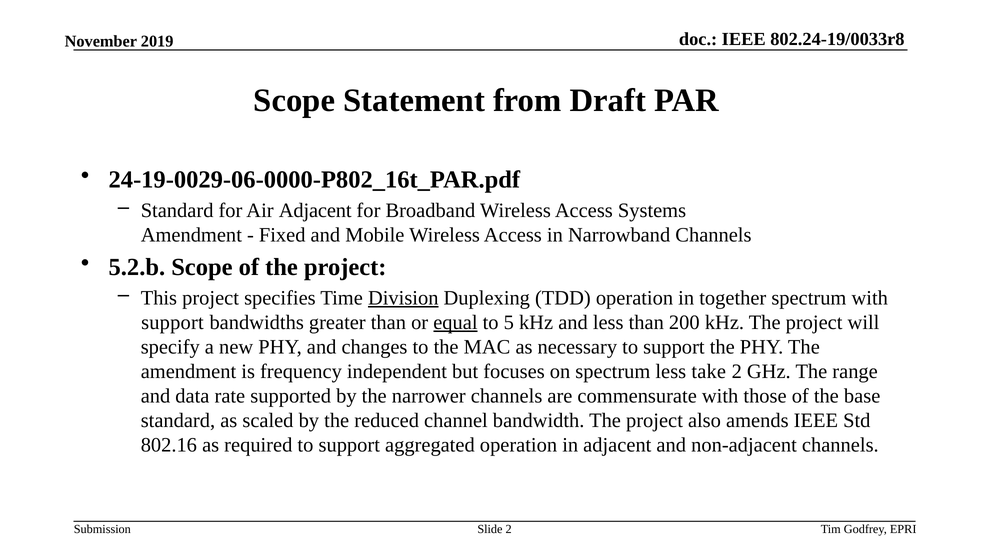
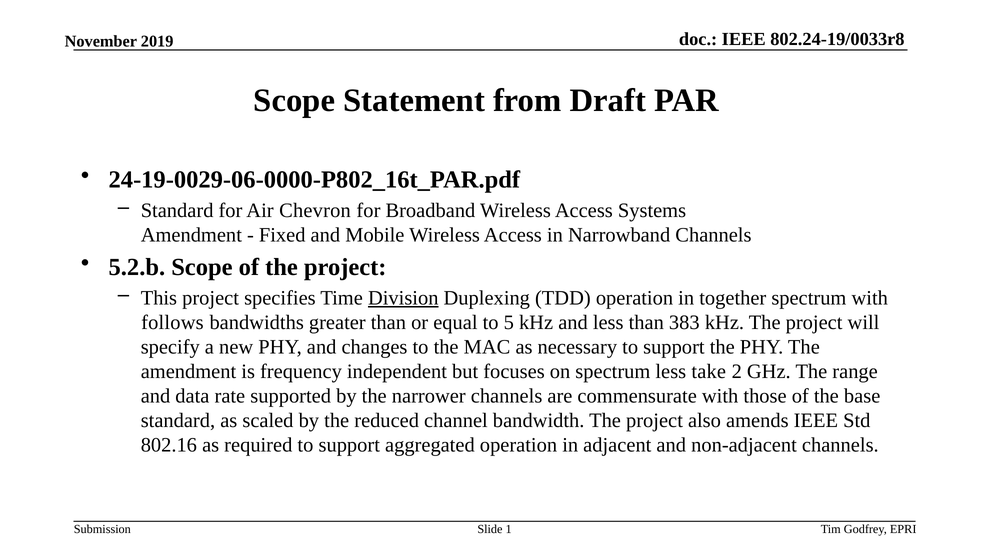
Air Adjacent: Adjacent -> Chevron (315, 210)
support: support -> follows (172, 322)
equal underline: present -> none (455, 322)
200: 200 -> 383 (684, 322)
Slide 2: 2 -> 1 (509, 529)
